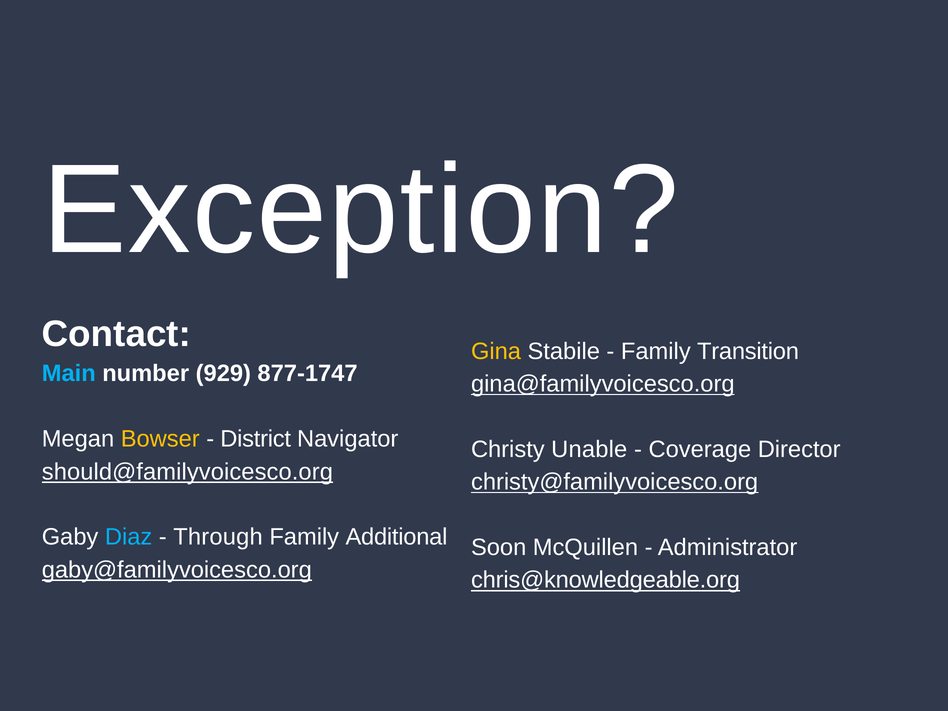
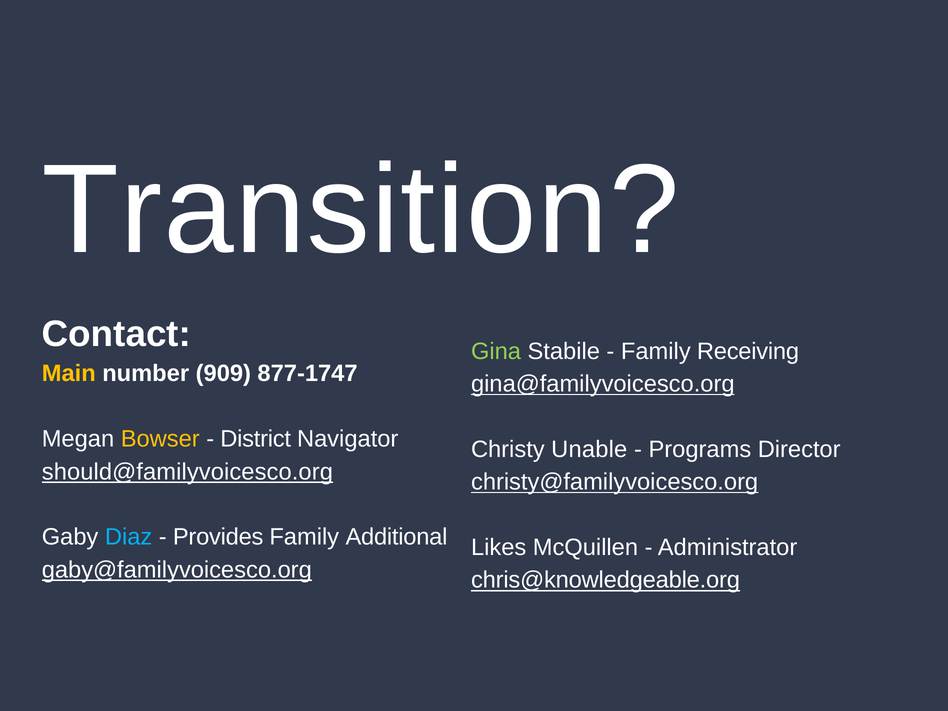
Exception: Exception -> Transition (361, 210)
Gina colour: yellow -> light green (496, 351)
Transition: Transition -> Receiving (748, 351)
Main colour: light blue -> yellow (69, 374)
929: 929 -> 909 (223, 374)
Coverage: Coverage -> Programs (700, 449)
Through: Through -> Provides (218, 537)
Soon: Soon -> Likes (499, 547)
